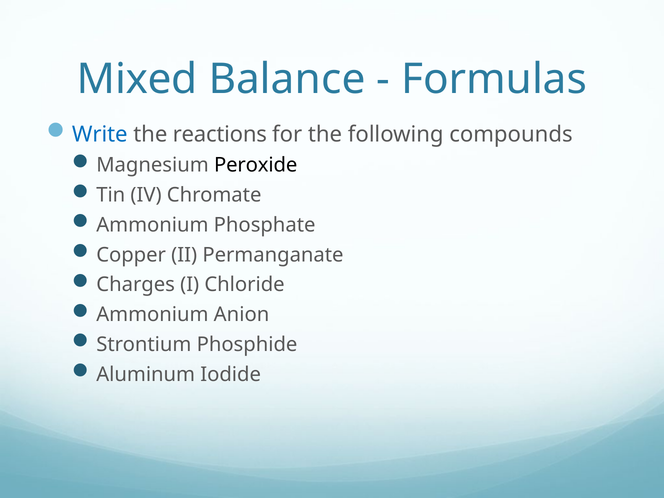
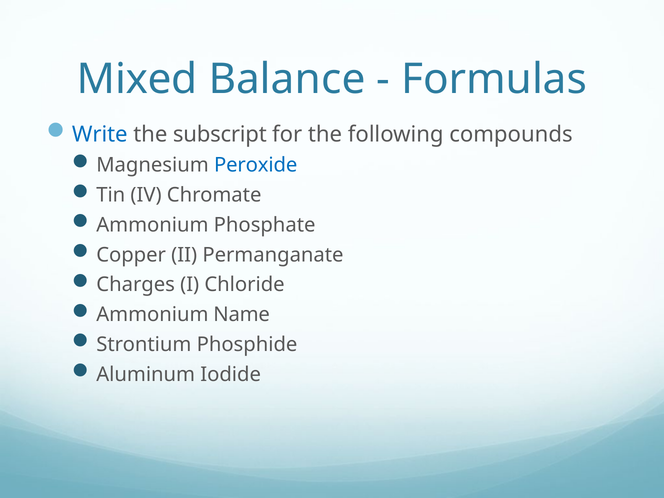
reactions: reactions -> subscript (220, 134)
Peroxide colour: black -> blue (256, 165)
Anion: Anion -> Name (242, 315)
